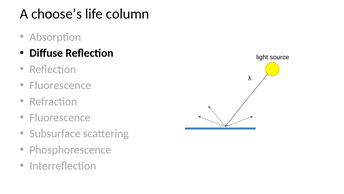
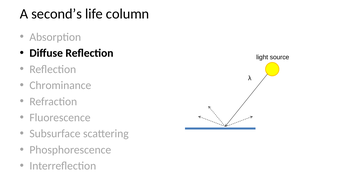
choose’s: choose’s -> second’s (57, 14)
Fluorescence: Fluorescence -> Chrominance (60, 85)
